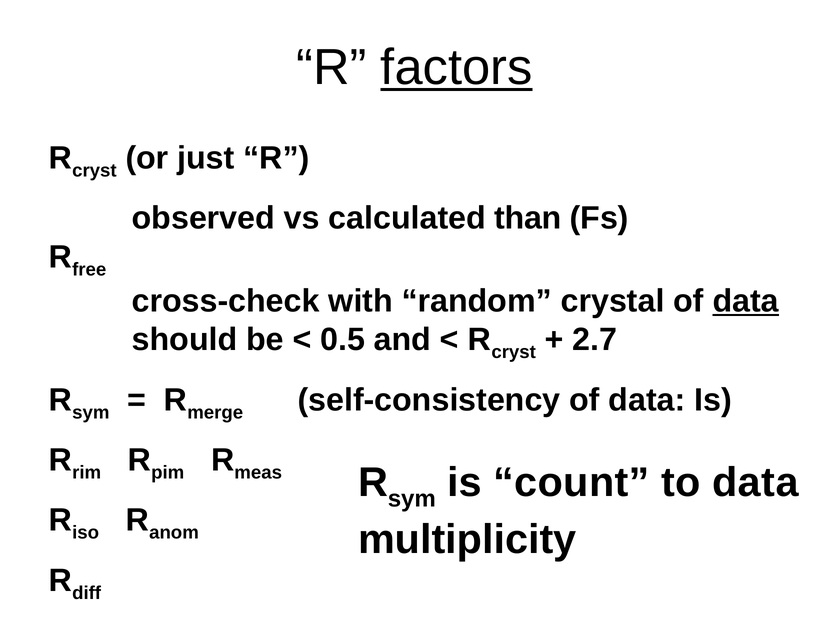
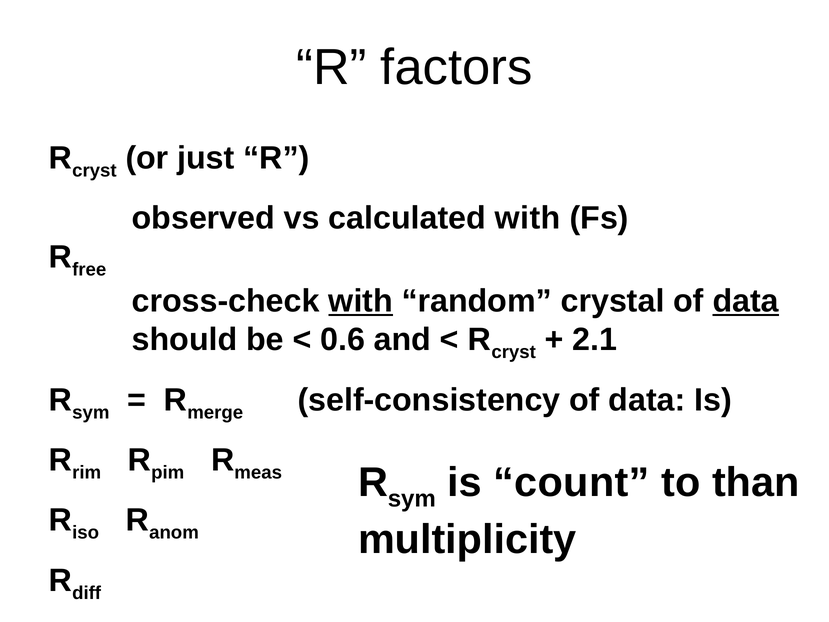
factors underline: present -> none (456, 68)
calculated than: than -> with (528, 218)
with underline: none -> present (361, 301)
0.5: 0.5 -> 0.6 (343, 340)
2.7: 2.7 -> 2.1 (595, 340)
to data: data -> than (756, 483)
